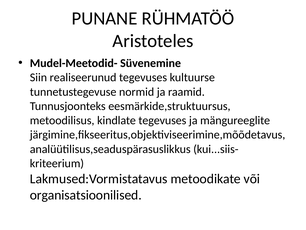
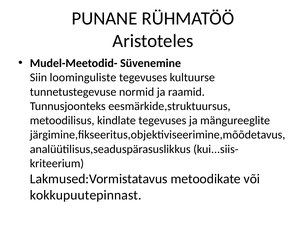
realiseerunud: realiseerunud -> loominguliste (83, 77)
organisatsioonilised: organisatsioonilised -> kokkupuutepinnast (86, 195)
